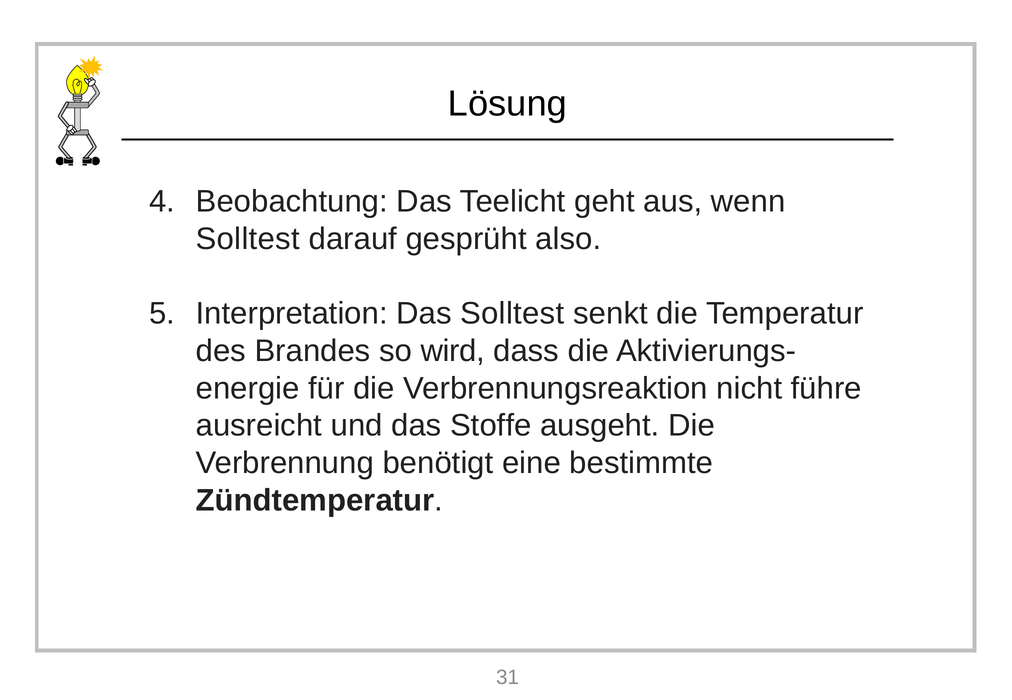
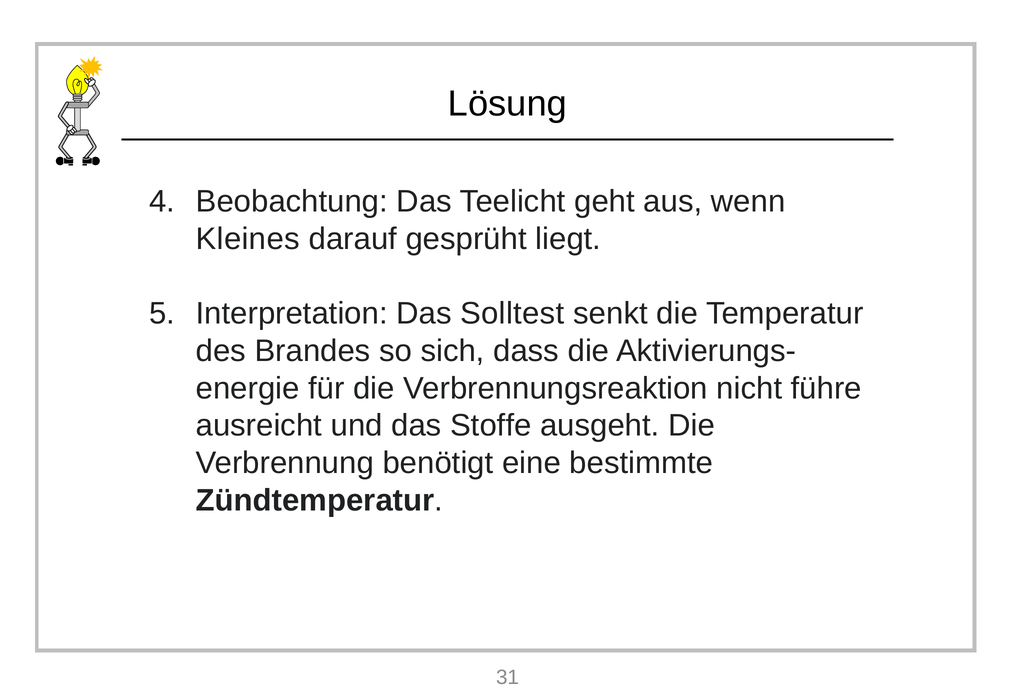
Solltest: Solltest -> Kleines (248, 239)
also: also -> liegt (568, 239)
wird: wird -> sich (453, 351)
